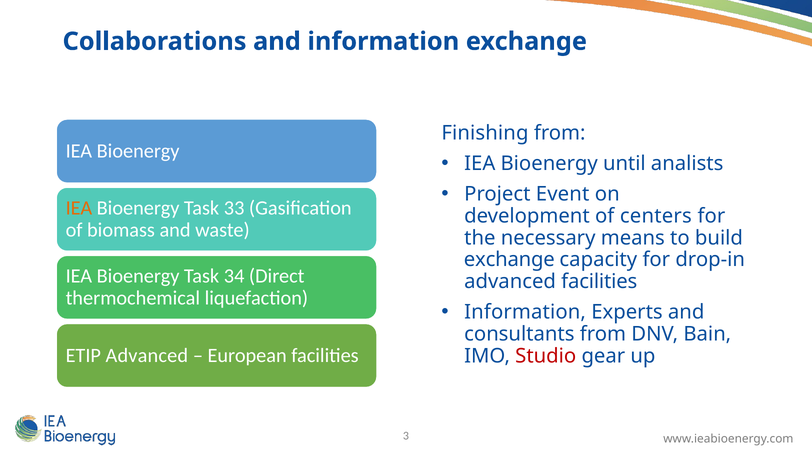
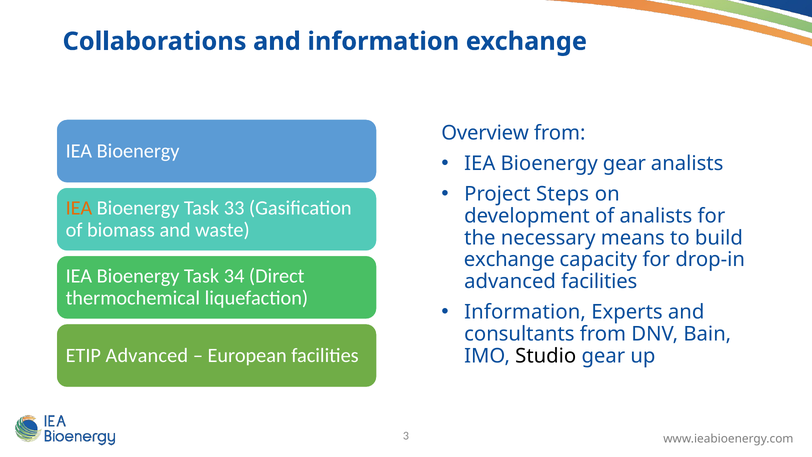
Finishing: Finishing -> Overview (485, 133)
Bioenergy until: until -> gear (624, 163)
Event: Event -> Steps (563, 194)
of centers: centers -> analists (656, 216)
Studio colour: red -> black (546, 356)
